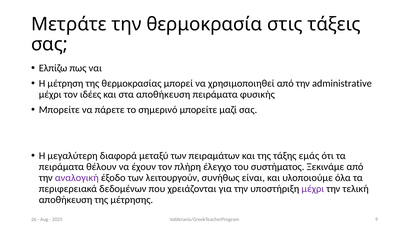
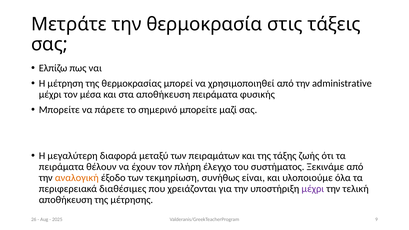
ιδέες: ιδέες -> μέσα (91, 95)
εμάς: εμάς -> ζωής (309, 156)
αναλογική colour: purple -> orange (77, 178)
λειτουργούν: λειτουργούν -> τεκμηρίωση (173, 178)
δεδομένων: δεδομένων -> διαθέσιμες (123, 189)
